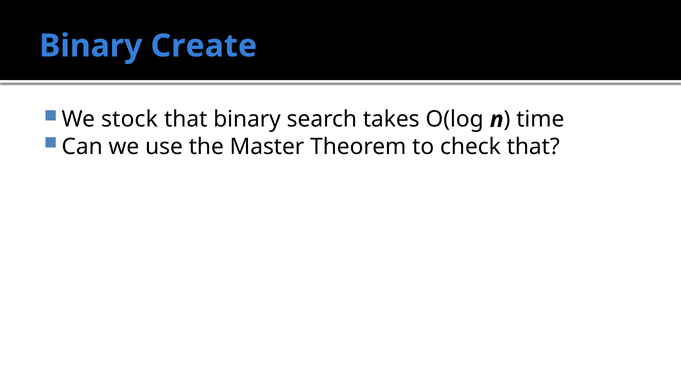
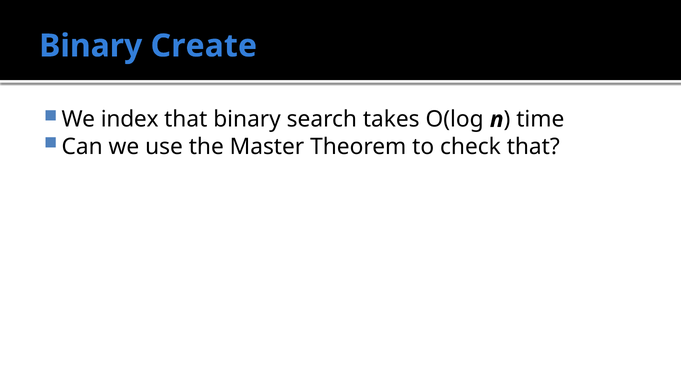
stock: stock -> index (130, 119)
